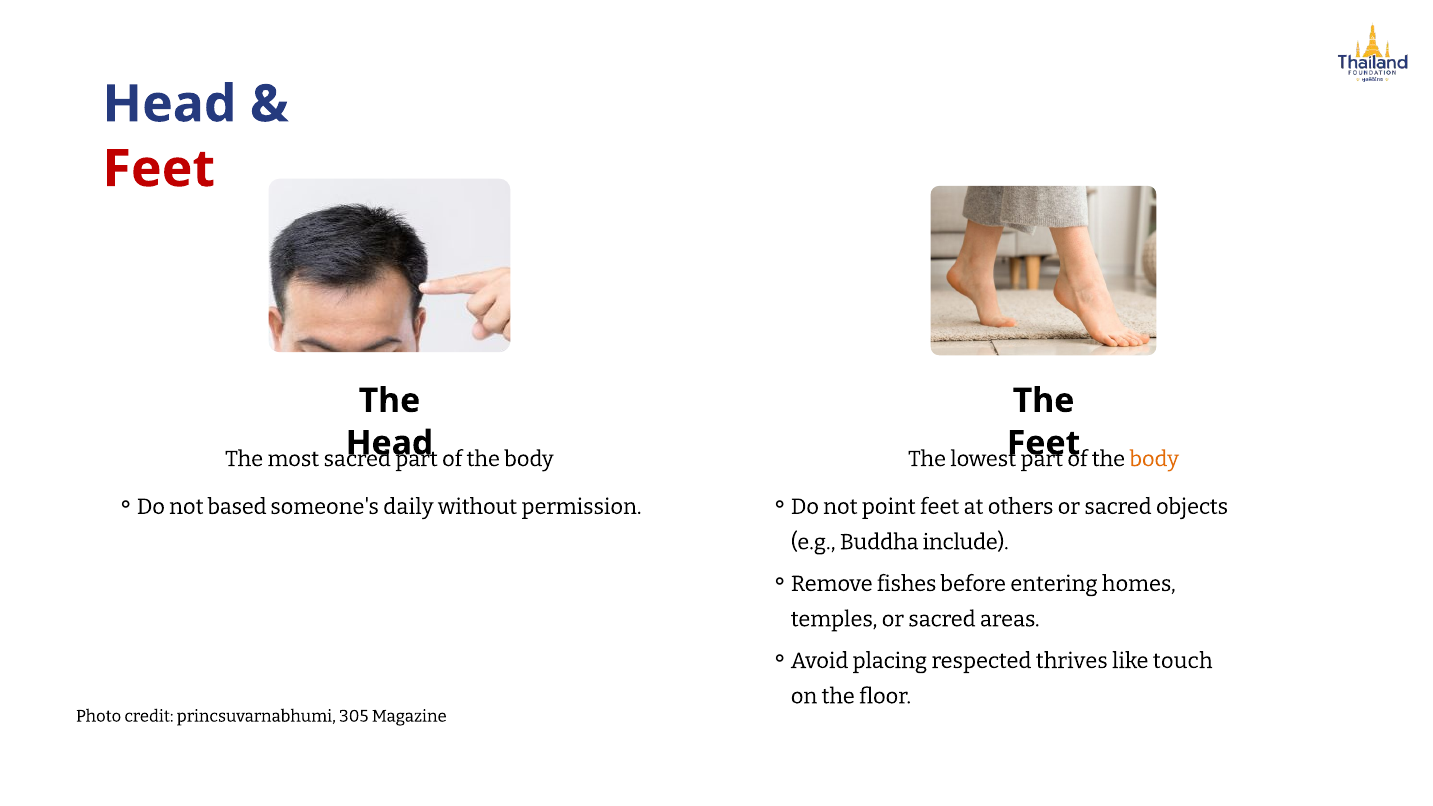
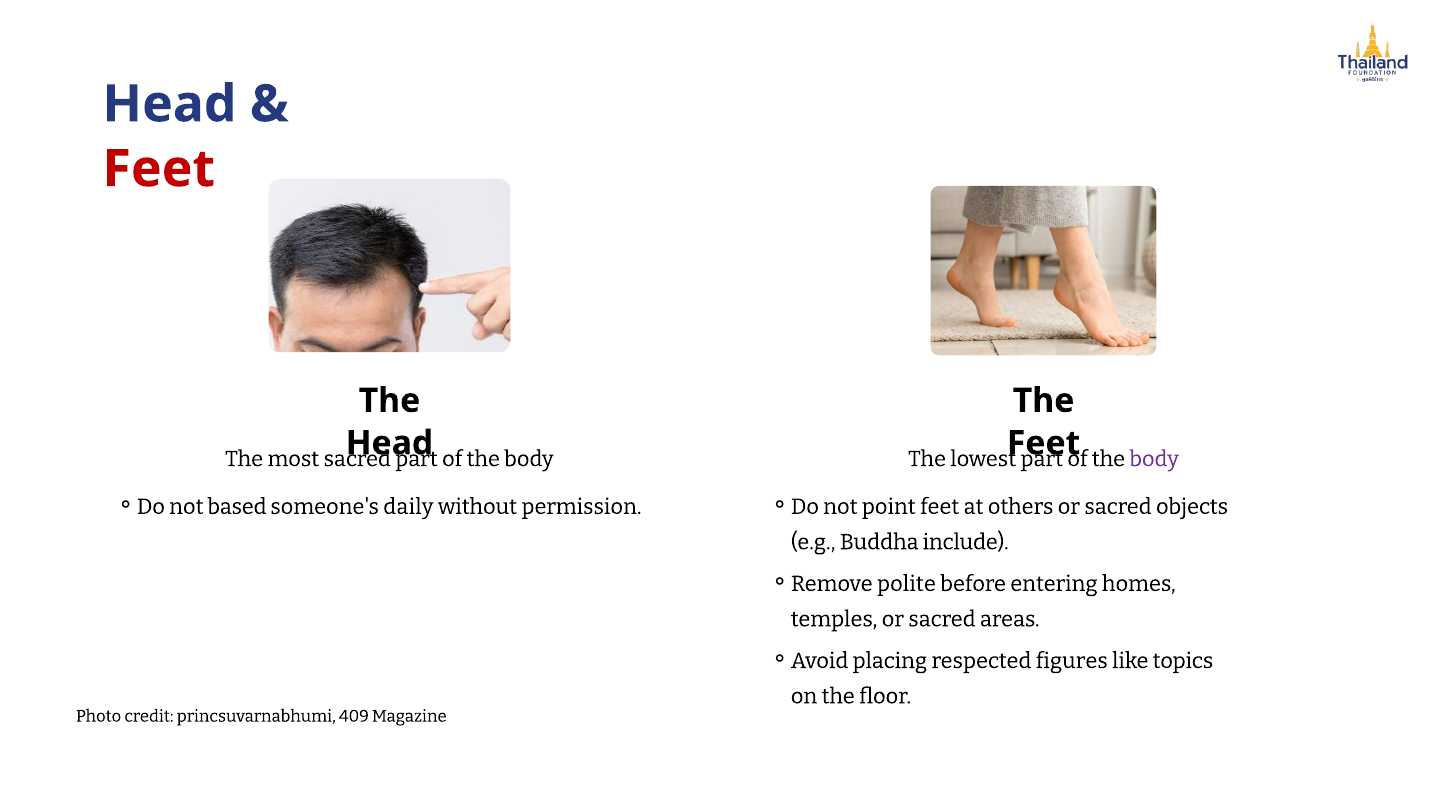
body colour: orange -> purple (1154, 459)
fishes: fishes -> polite (906, 584)
thrives: thrives -> figures (1072, 661)
touch: touch -> topics (1183, 661)
305: 305 -> 409 (354, 716)
